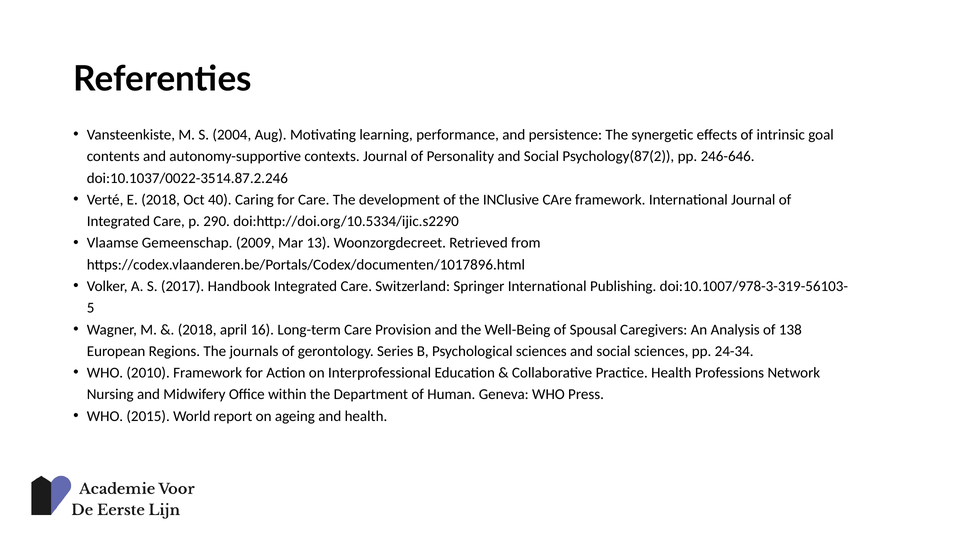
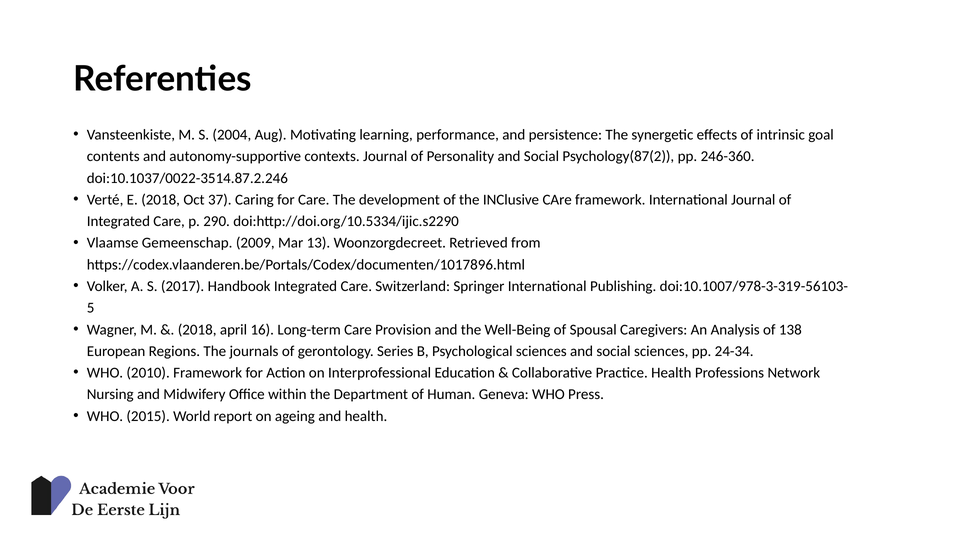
246-646: 246-646 -> 246-360 (728, 156)
40: 40 -> 37 (220, 200)
